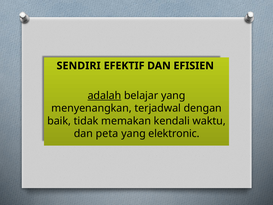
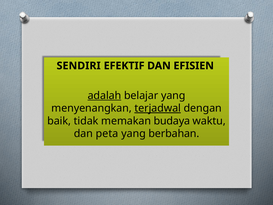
terjadwal underline: none -> present (158, 108)
kendali: kendali -> budaya (172, 121)
elektronic: elektronic -> berbahan (174, 134)
